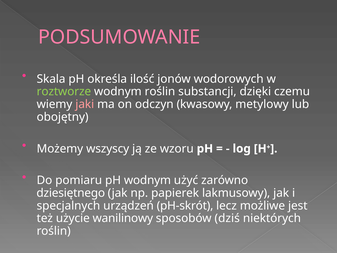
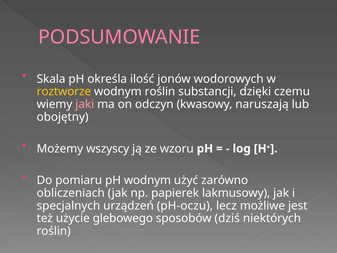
roztworze colour: light green -> yellow (64, 92)
metylowy: metylowy -> naruszają (262, 104)
dziesiętnego: dziesiętnego -> obliczeniach (71, 193)
pH-skrót: pH-skrót -> pH-oczu (185, 205)
wanilinowy: wanilinowy -> glebowego (123, 218)
